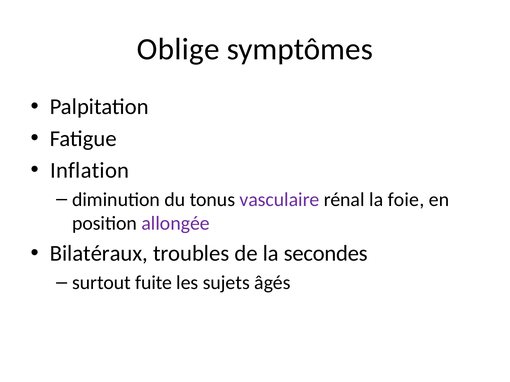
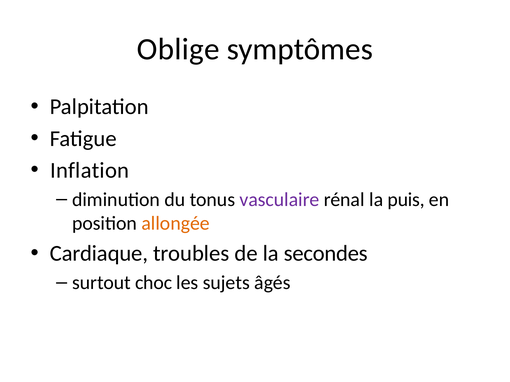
foie: foie -> puis (406, 200)
allongée colour: purple -> orange (176, 224)
Bilatéraux: Bilatéraux -> Cardiaque (99, 254)
fuite: fuite -> choc (154, 283)
